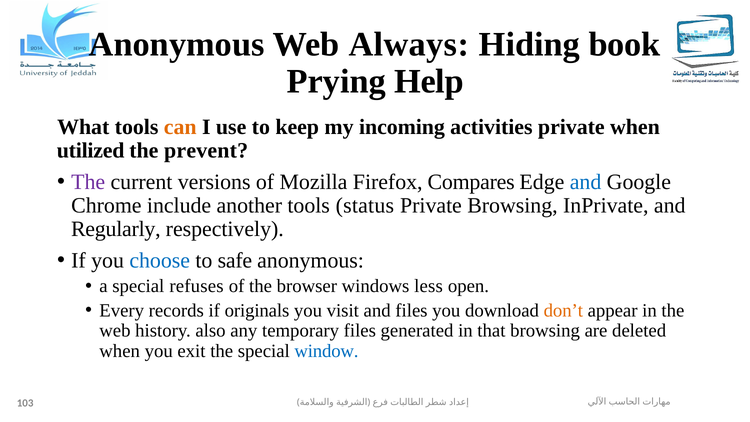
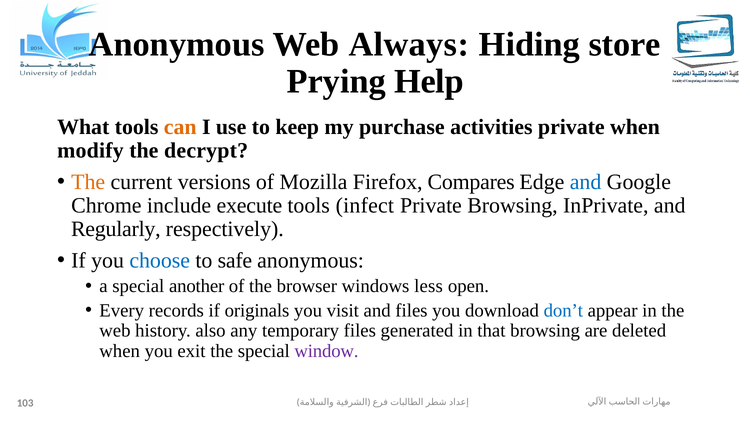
book: book -> store (625, 44)
incoming: incoming -> purchase (402, 127)
utilized: utilized -> modify (90, 150)
prevent: prevent -> decrypt (206, 150)
The colour: purple -> orange (88, 182)
another: another -> execute (249, 205)
status: status -> infect (365, 205)
refuses: refuses -> another (197, 286)
don’t colour: orange -> blue (563, 310)
window colour: blue -> purple (327, 351)
